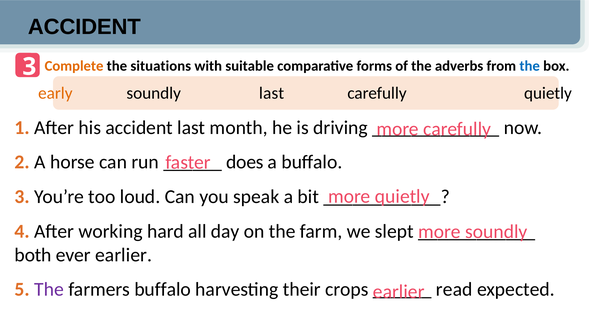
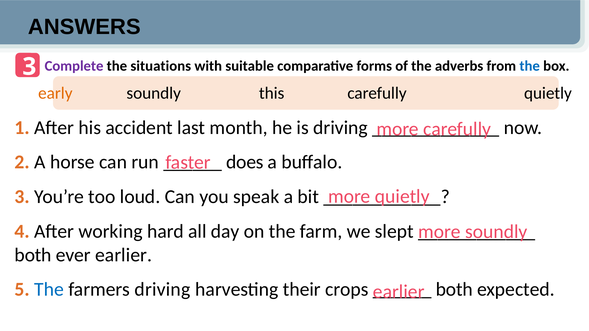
ACCIDENT: ACCIDENT -> ANSWERS (84, 27)
Complete colour: orange -> purple (74, 66)
soundly last: last -> this (272, 93)
The colour: purple -> blue (49, 290)
farmers buffalo: buffalo -> driving (163, 290)
read: read -> both (454, 290)
